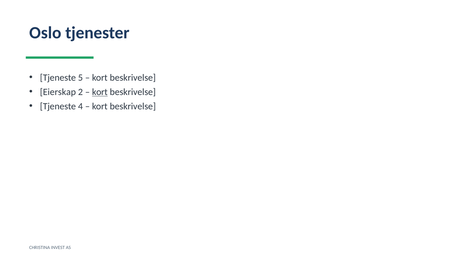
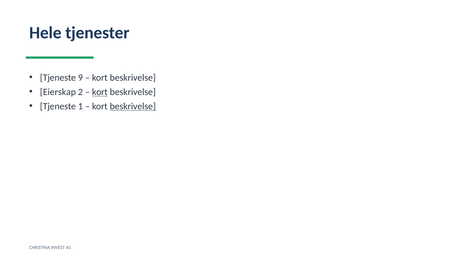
Oslo: Oslo -> Hele (45, 33)
5: 5 -> 9 (80, 78)
4: 4 -> 1 (80, 106)
beskrivelse underline: none -> present (133, 106)
